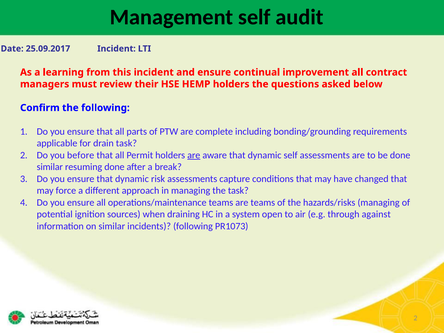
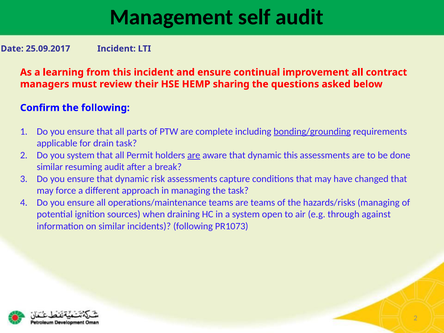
HEMP holders: holders -> sharing (231, 84)
bonding/grounding underline: none -> present (312, 131)
you before: before -> system (81, 155)
dynamic self: self -> this (291, 155)
resuming done: done -> audit (114, 167)
